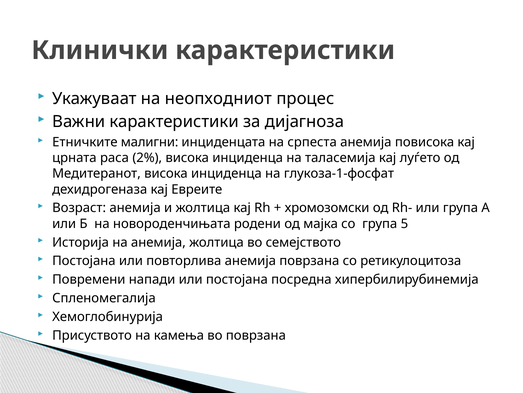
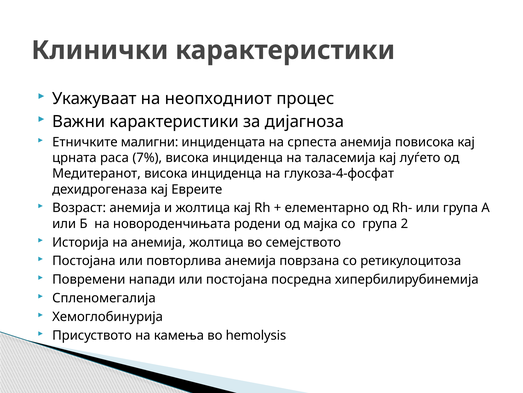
2%: 2% -> 7% (147, 158)
глукоза-1-фосфат: глукоза-1-фосфат -> глукоза-4-фосфат (339, 173)
хромозомски: хромозомски -> елементарно (327, 208)
5: 5 -> 2 (404, 223)
во поврзана: поврзана -> hemolysis (256, 335)
